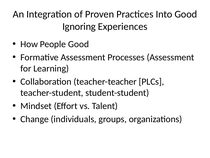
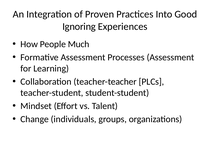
People Good: Good -> Much (79, 44)
